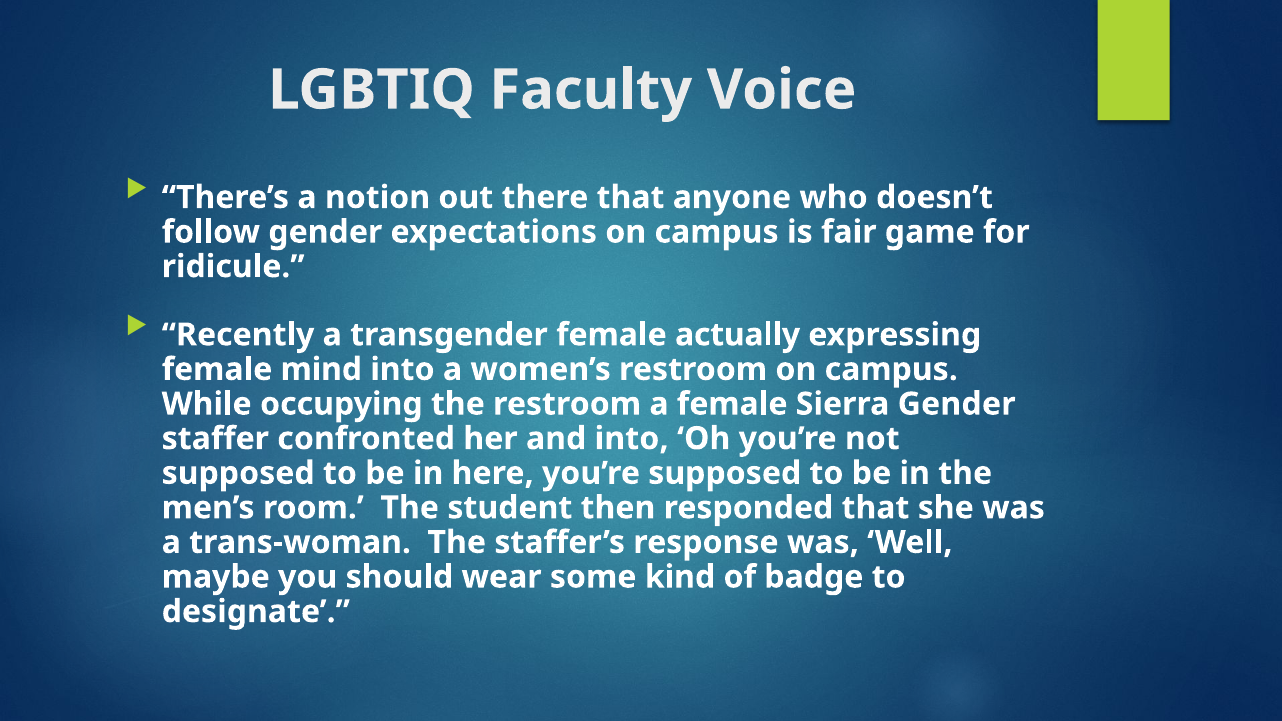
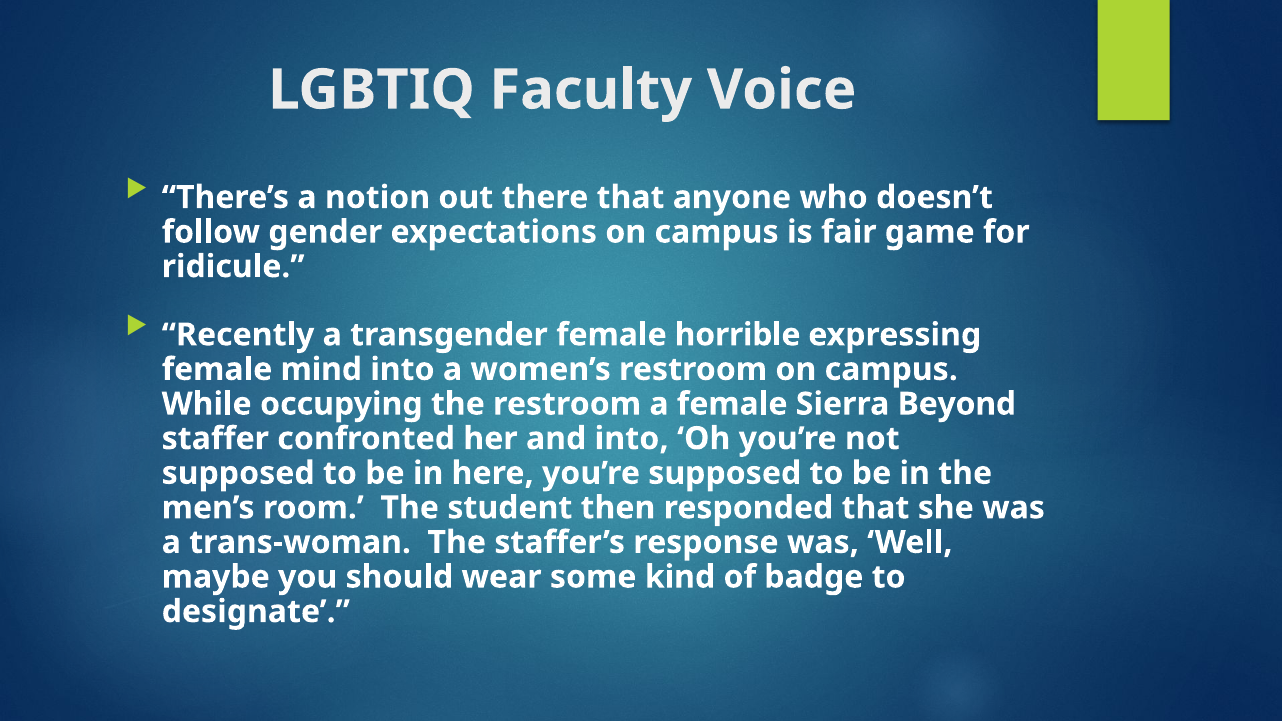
actually: actually -> horrible (738, 335)
Sierra Gender: Gender -> Beyond (957, 404)
